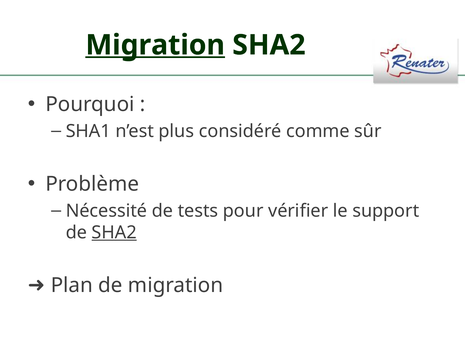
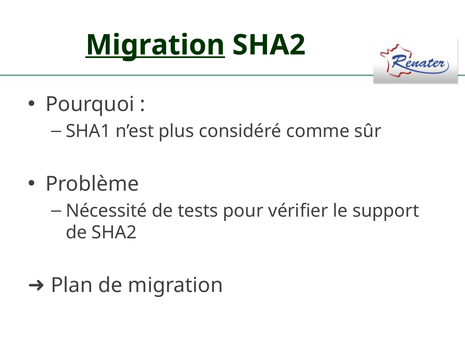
SHA2 underline: present -> none (114, 232)
